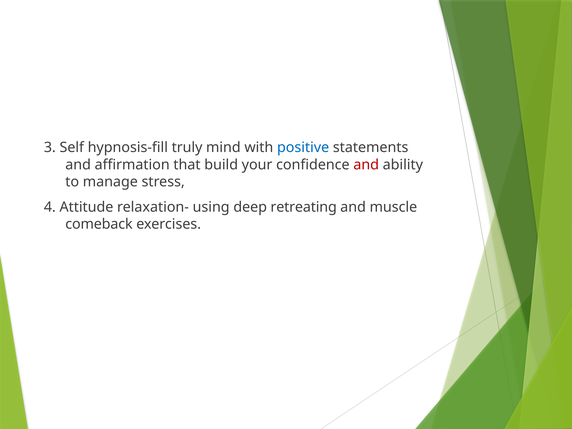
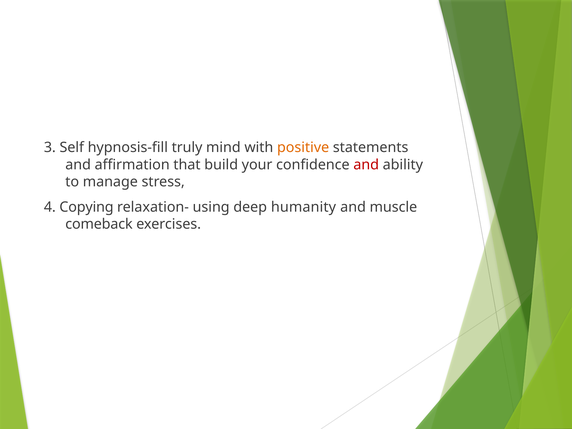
positive colour: blue -> orange (303, 148)
Attitude: Attitude -> Copying (87, 207)
retreating: retreating -> humanity (304, 207)
